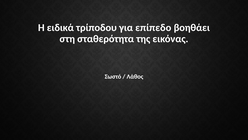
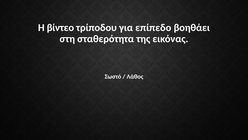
ειδικά: ειδικά -> βίντεο (60, 28)
